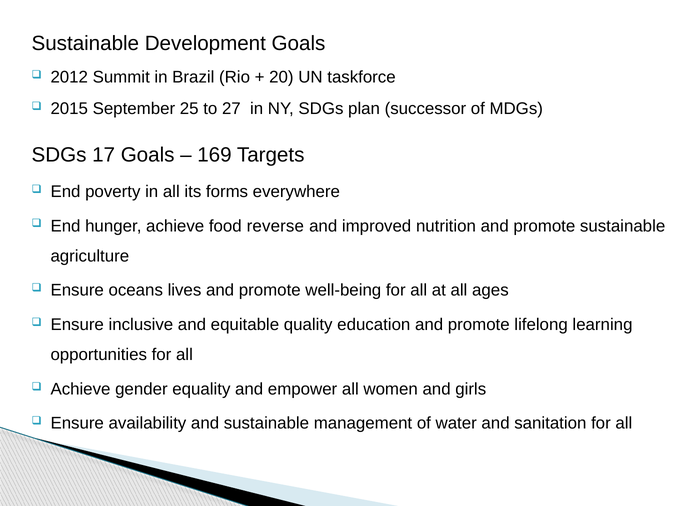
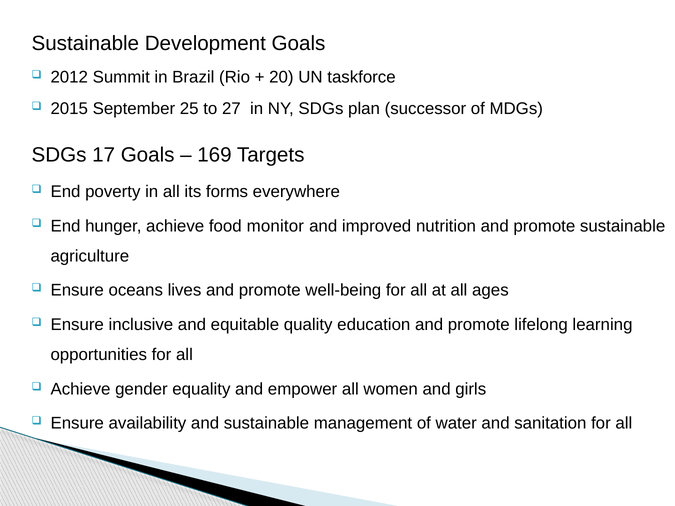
reverse: reverse -> monitor (275, 226)
